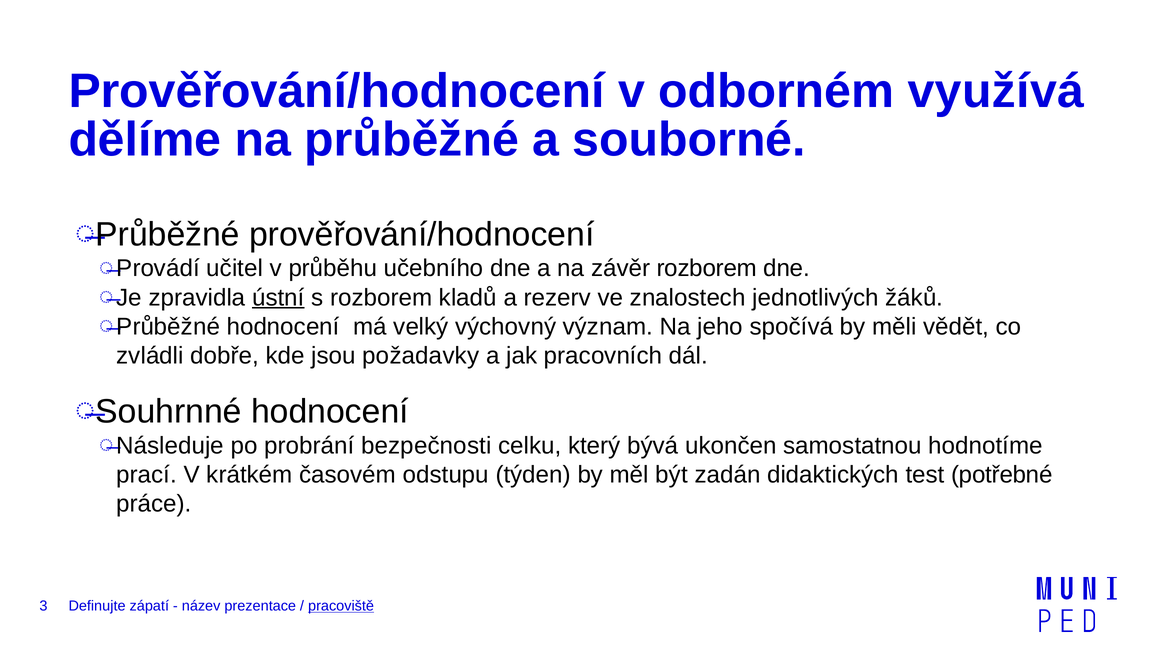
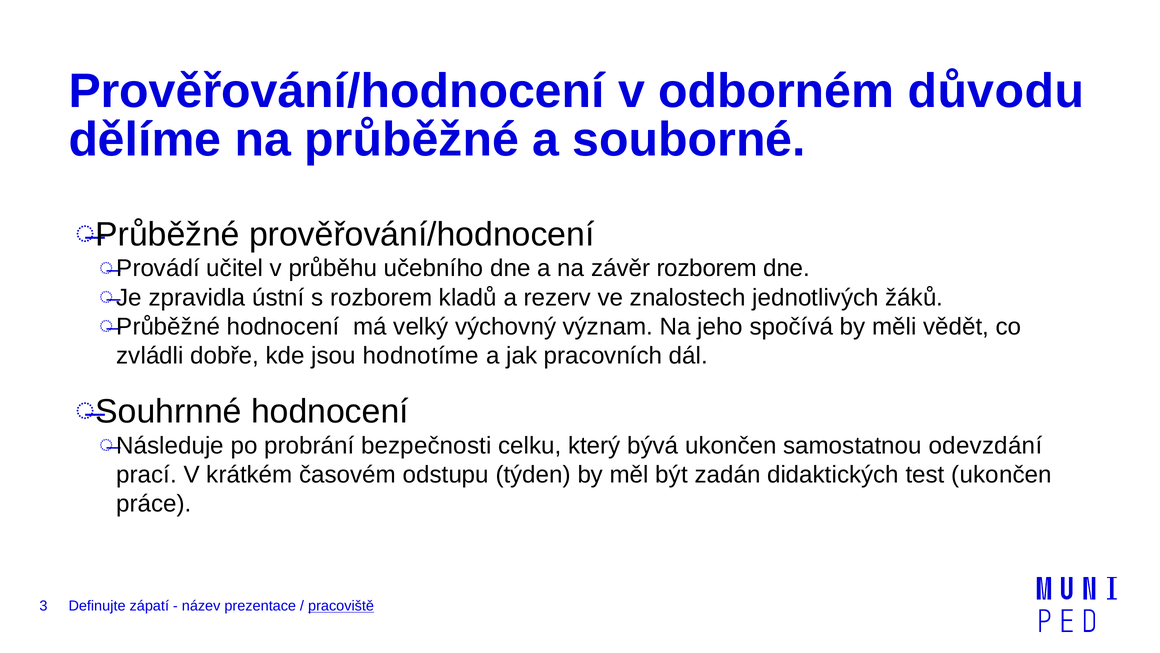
využívá: využívá -> důvodu (996, 91)
ústní underline: present -> none (278, 297)
požadavky: požadavky -> hodnotíme (421, 355)
hodnotíme: hodnotíme -> odevzdání (985, 445)
test potřebné: potřebné -> ukončen (1002, 474)
